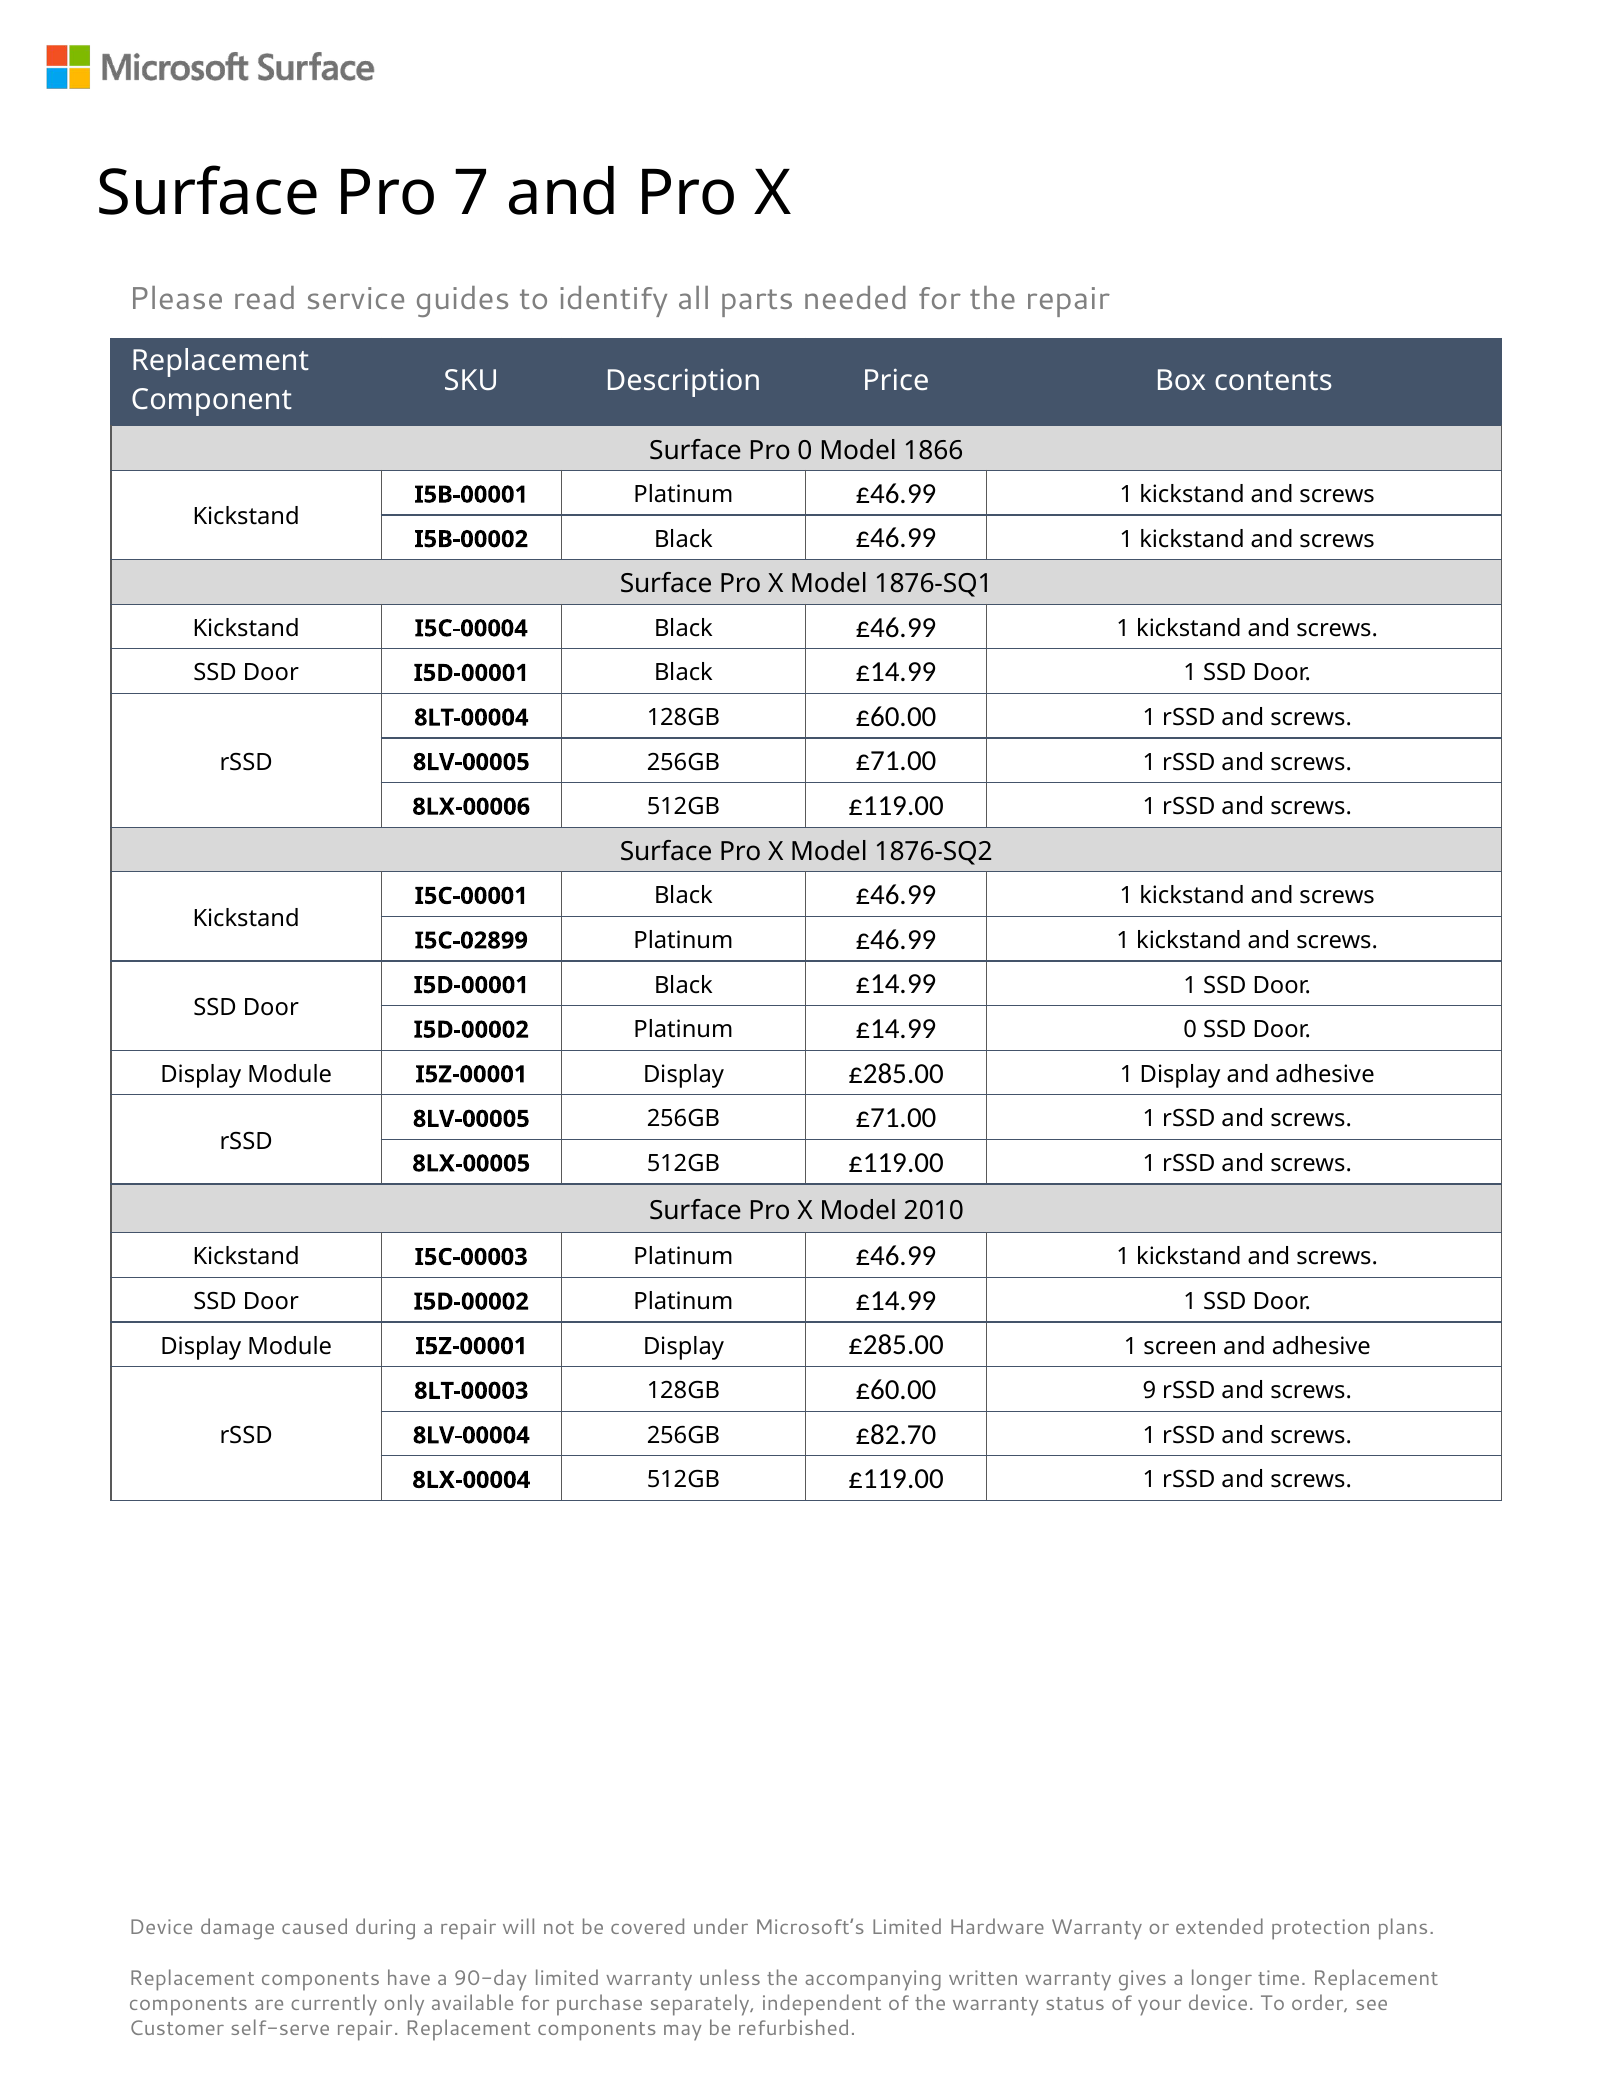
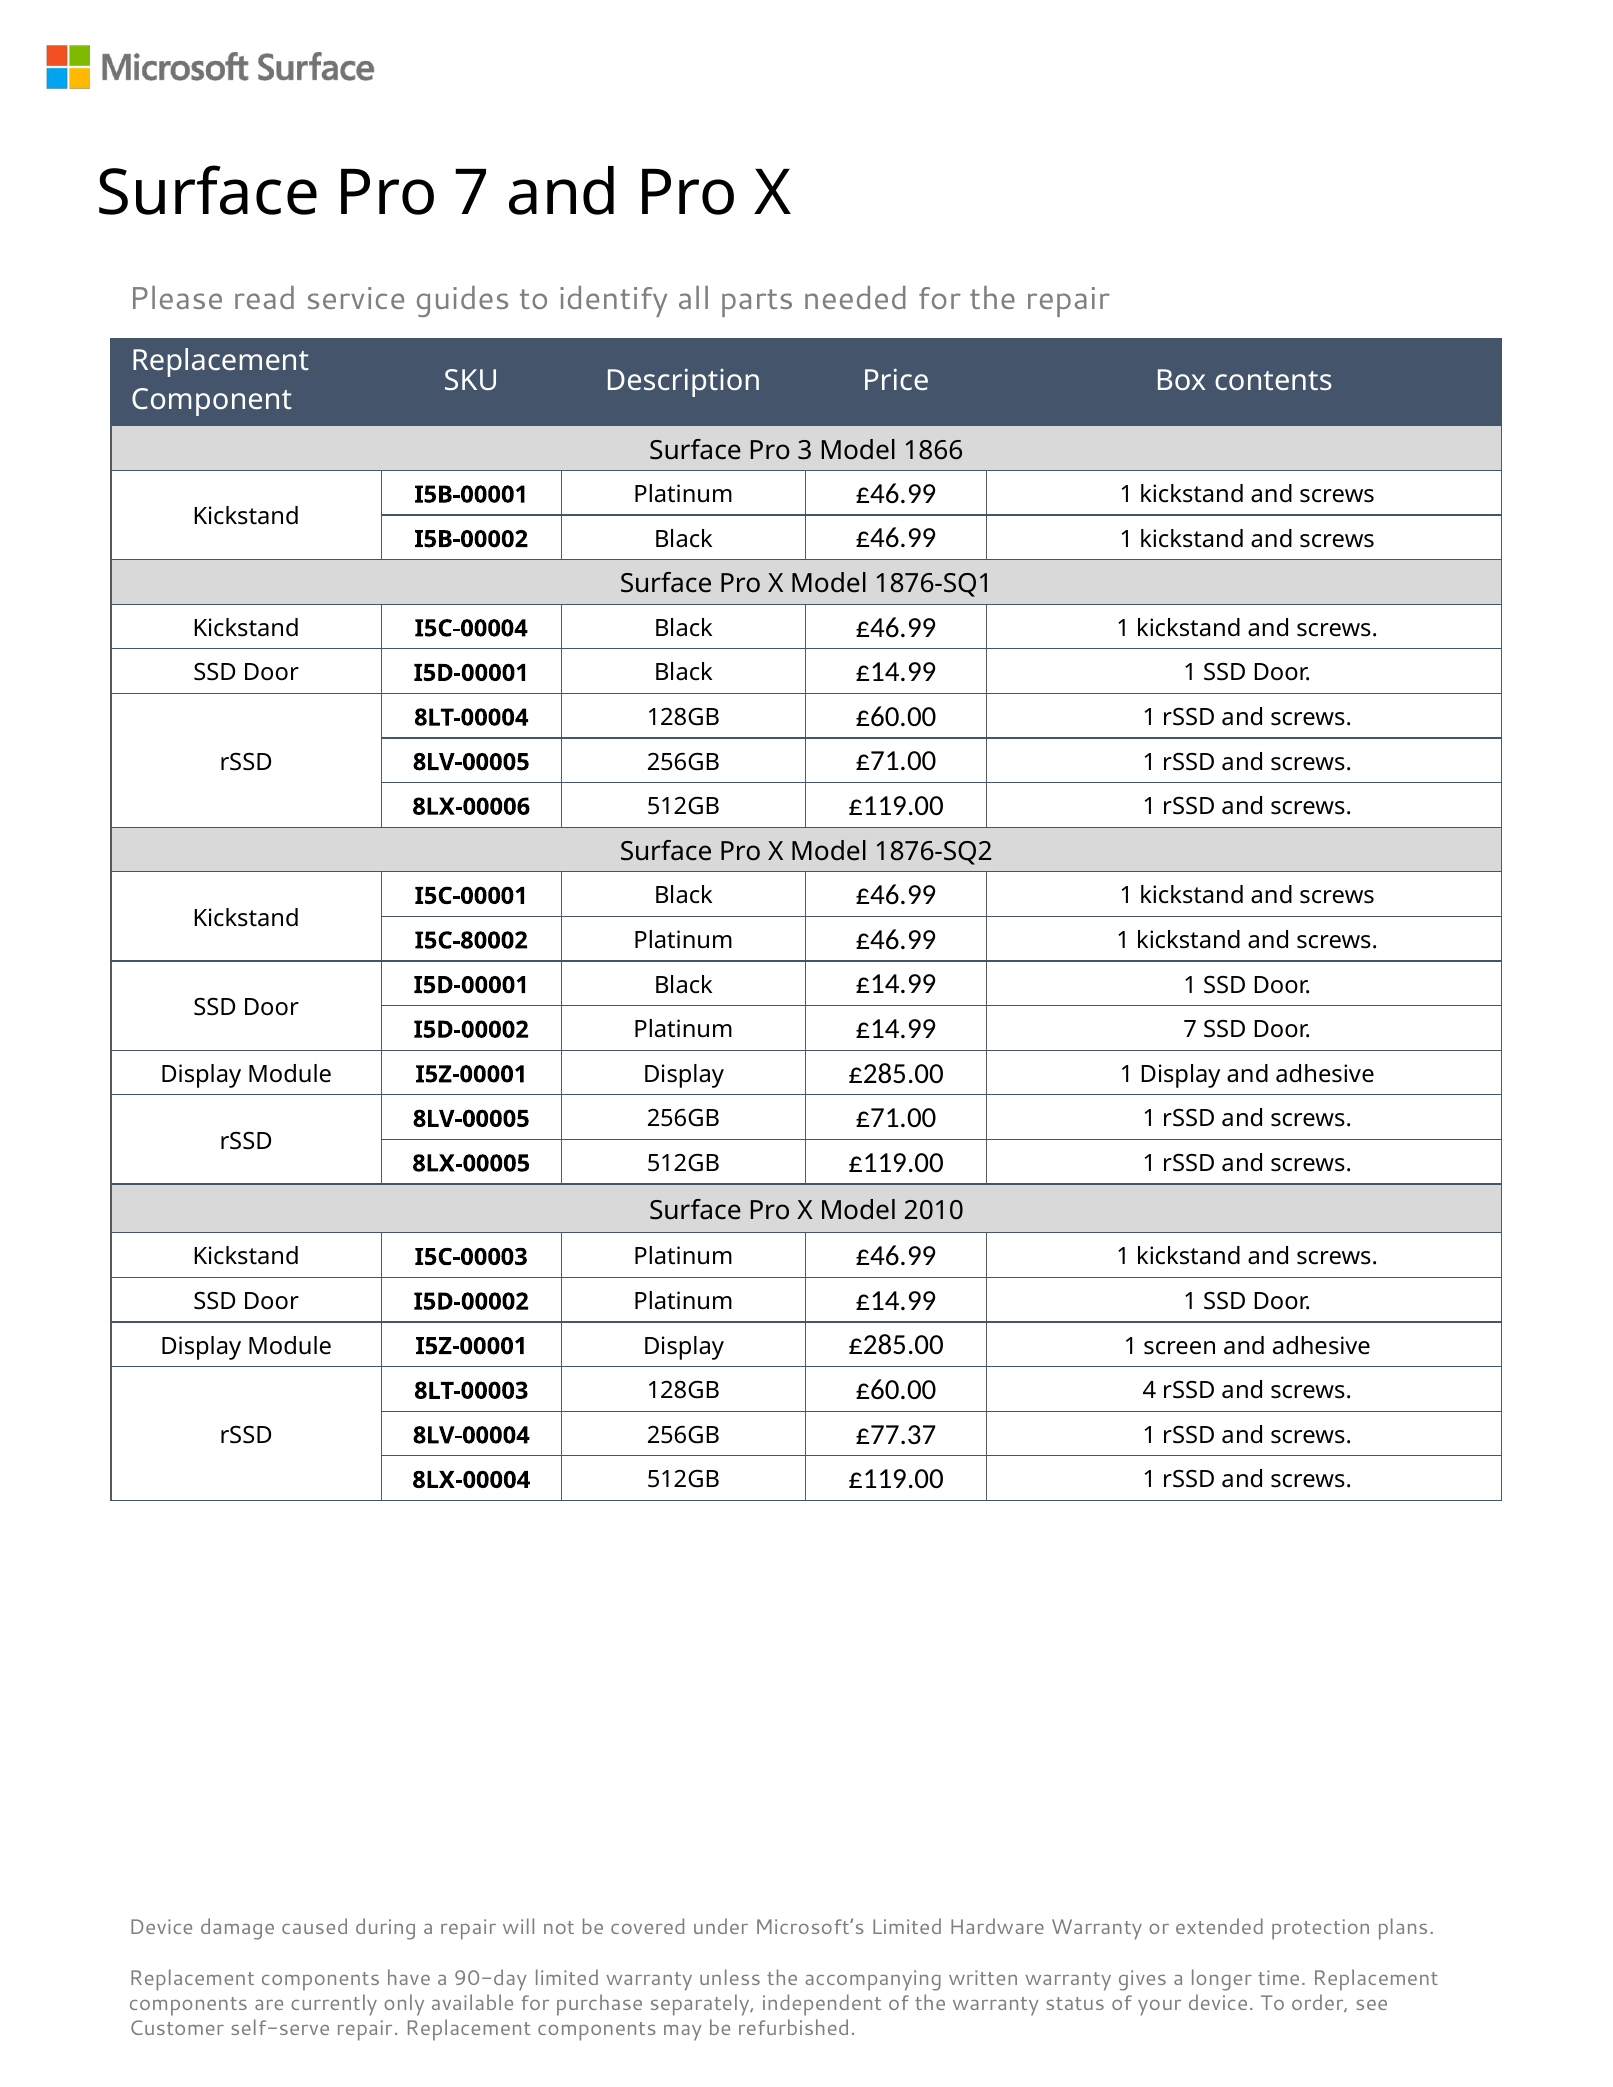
Pro 0: 0 -> 3 (805, 450)
I5C-02899: I5C-02899 -> I5C-80002 (471, 941)
£14.99 0: 0 -> 7 (1190, 1030)
9: 9 -> 4 (1149, 1391)
£82.70: £82.70 -> £77.37 (896, 1435)
